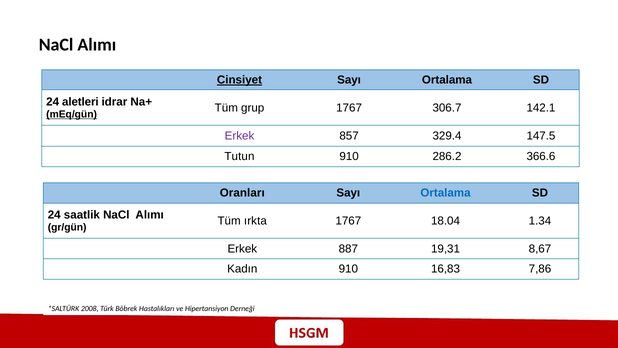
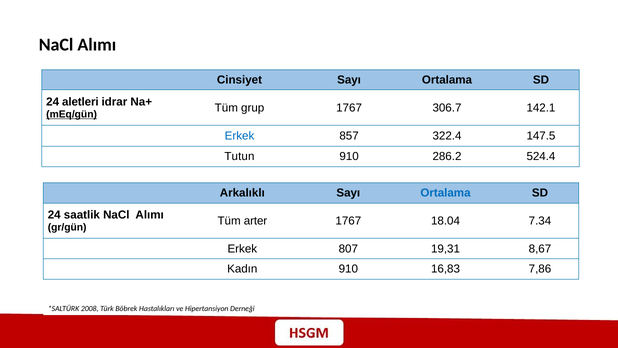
Cinsiyet underline: present -> none (239, 80)
Erkek colour: purple -> blue (240, 136)
329.4: 329.4 -> 322.4 (447, 136)
366.6: 366.6 -> 524.4 (541, 156)
Oranları: Oranları -> Arkalıklı (242, 193)
ırkta: ırkta -> arter (256, 221)
1.34: 1.34 -> 7.34 (540, 221)
887: 887 -> 807 (348, 248)
